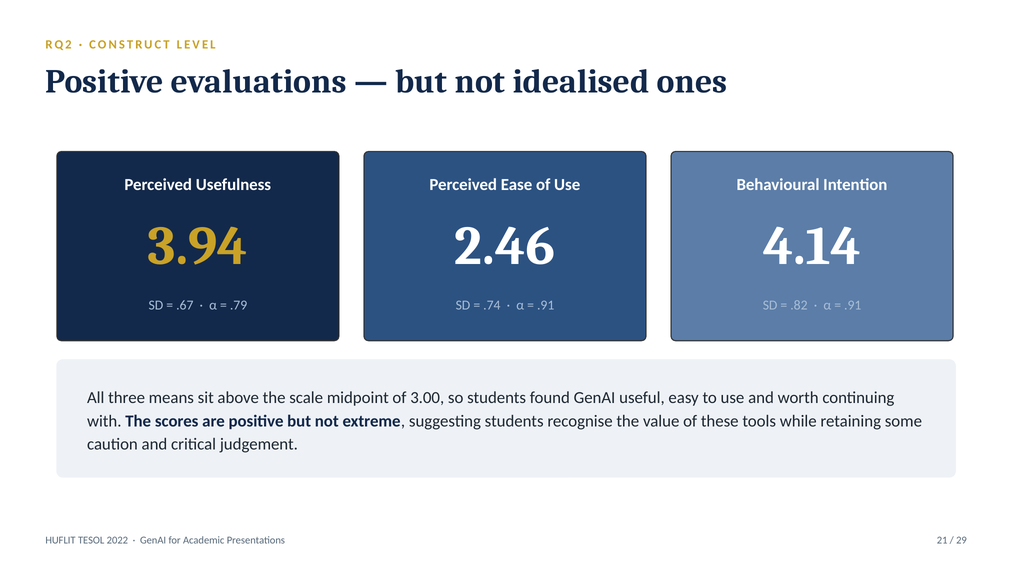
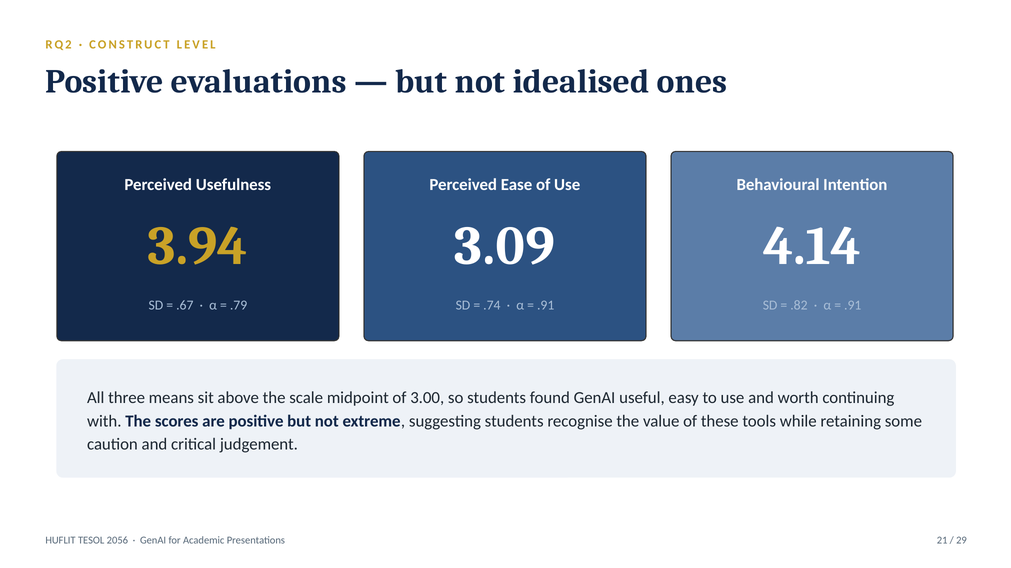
2.46: 2.46 -> 3.09 (505, 246)
2022: 2022 -> 2056 (117, 541)
